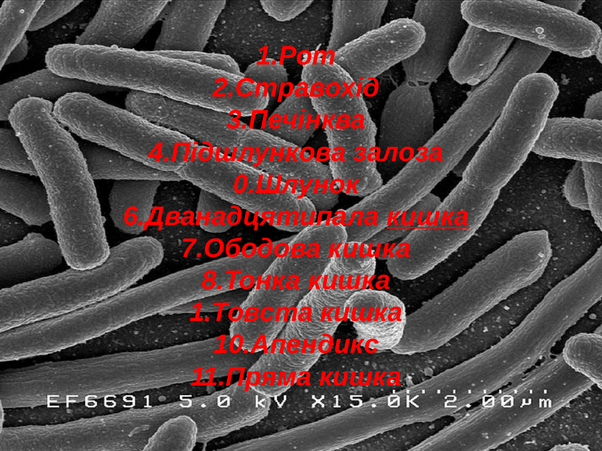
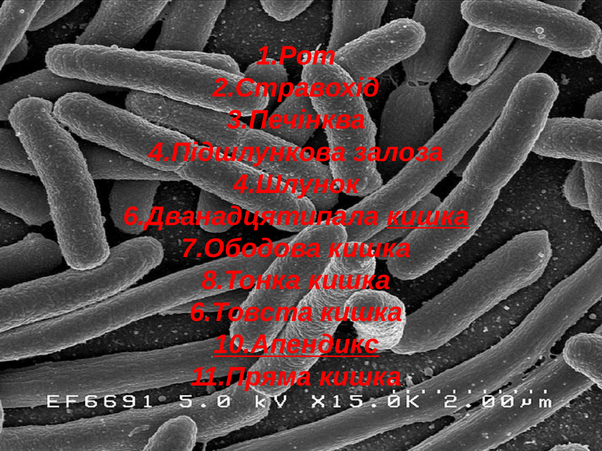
0.Шлунок: 0.Шлунок -> 4.Шлунок (296, 184)
1.Товста: 1.Товста -> 6.Товста (251, 313)
10.Апендикс underline: none -> present (296, 345)
